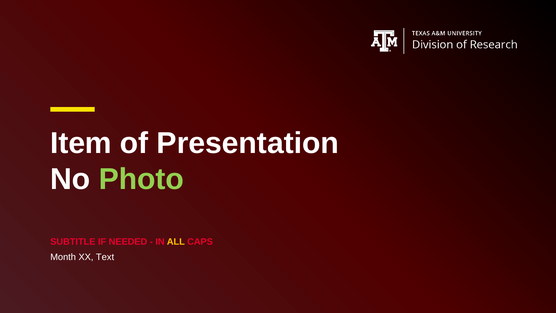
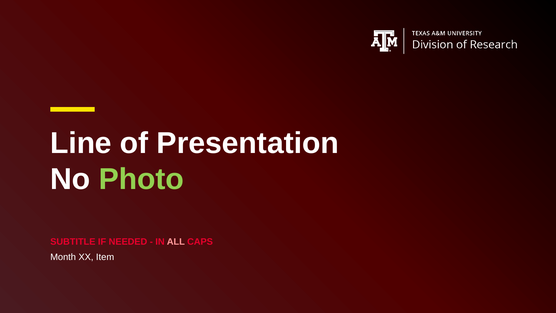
Item: Item -> Line (81, 143)
ALL colour: yellow -> pink (176, 242)
Text: Text -> Item (105, 257)
